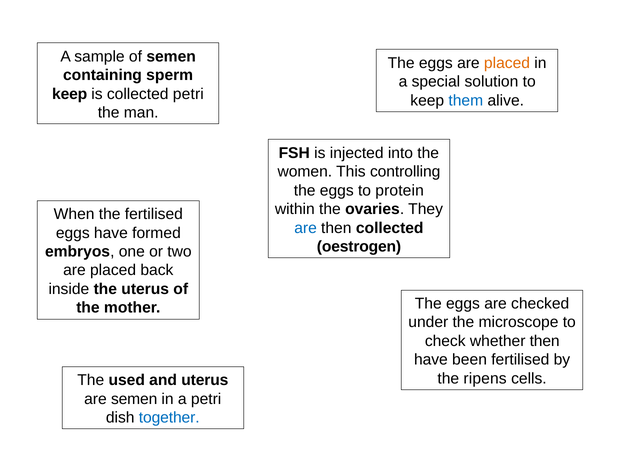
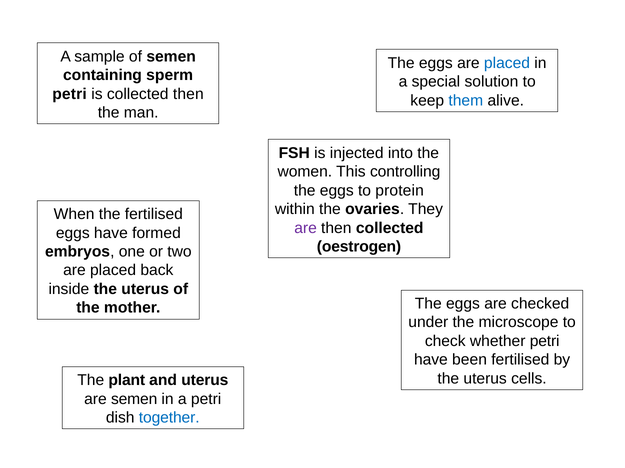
placed colour: orange -> blue (507, 63)
keep: keep -> petri (70, 94)
collected petri: petri -> then (188, 94)
are colour: blue -> purple (306, 228)
whether then: then -> petri (545, 342)
ripens: ripens -> uterus (485, 379)
used: used -> plant (127, 381)
